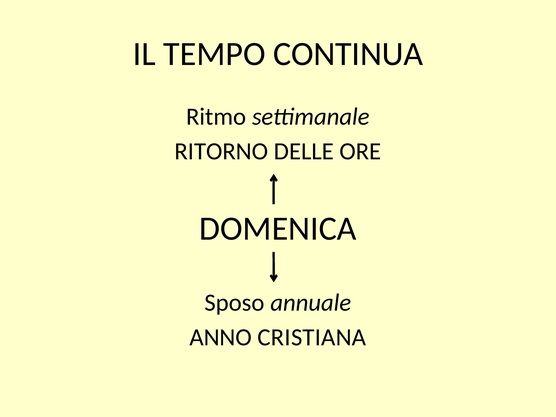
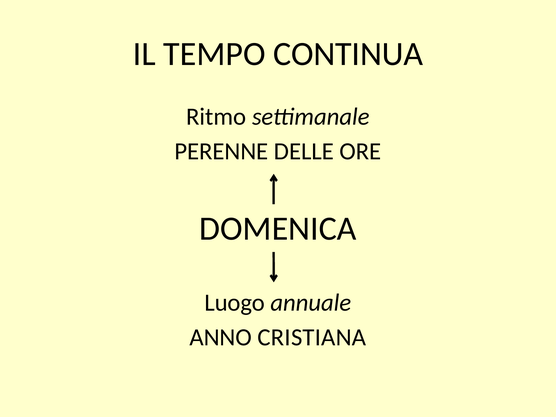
RITORNO: RITORNO -> PERENNE (221, 151)
Sposo: Sposo -> Luogo (235, 303)
